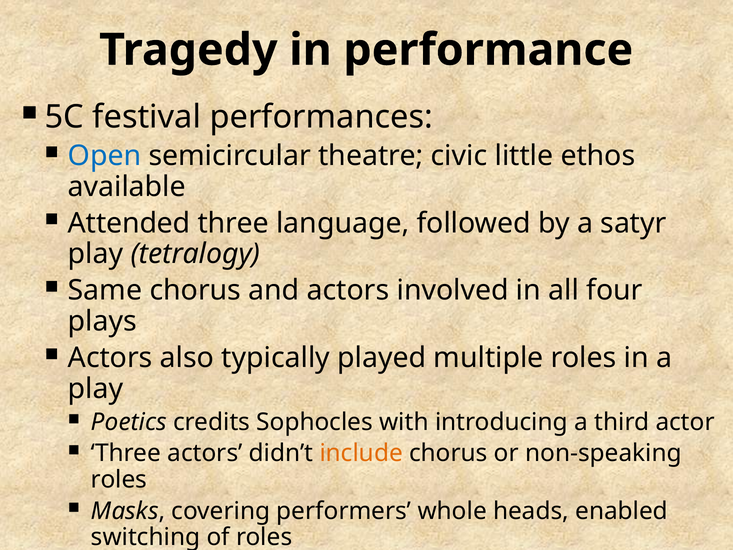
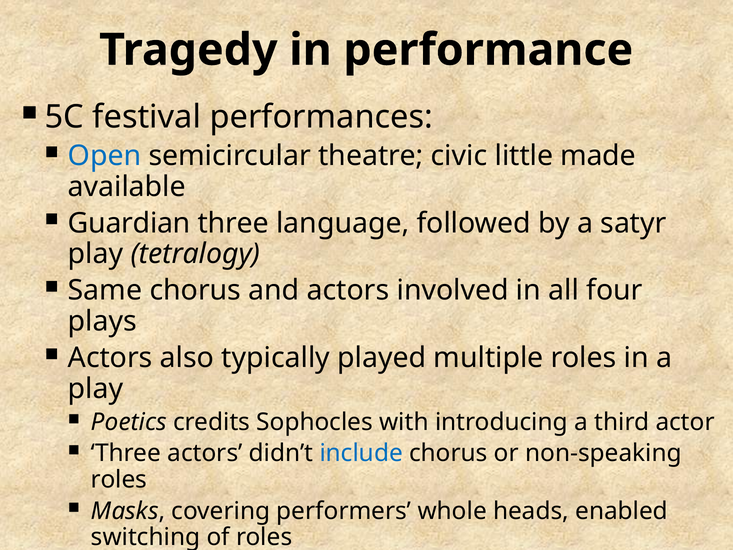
ethos: ethos -> made (598, 156)
Attended: Attended -> Guardian (129, 223)
include colour: orange -> blue (361, 453)
